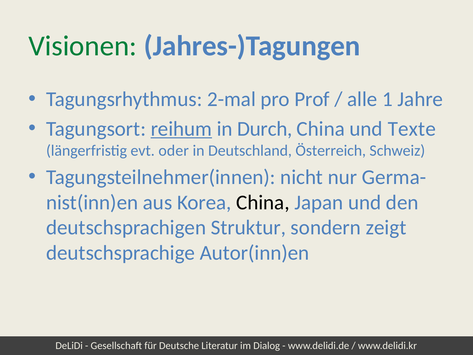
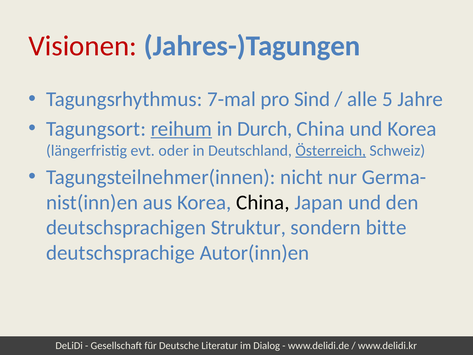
Visionen colour: green -> red (83, 46)
2-mal: 2-mal -> 7-mal (231, 99)
Prof: Prof -> Sind (312, 99)
1: 1 -> 5 (388, 99)
und Texte: Texte -> Korea (412, 129)
Österreich underline: none -> present (331, 150)
zeigt: zeigt -> bitte (386, 227)
